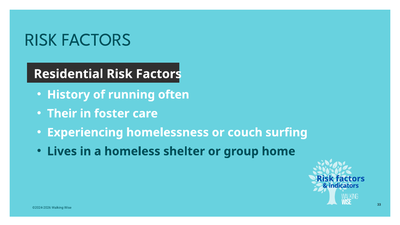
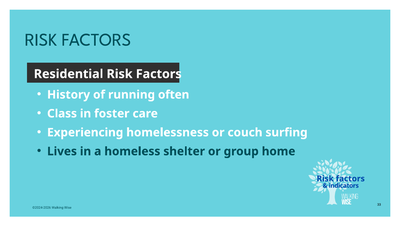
Their: Their -> Class (62, 114)
